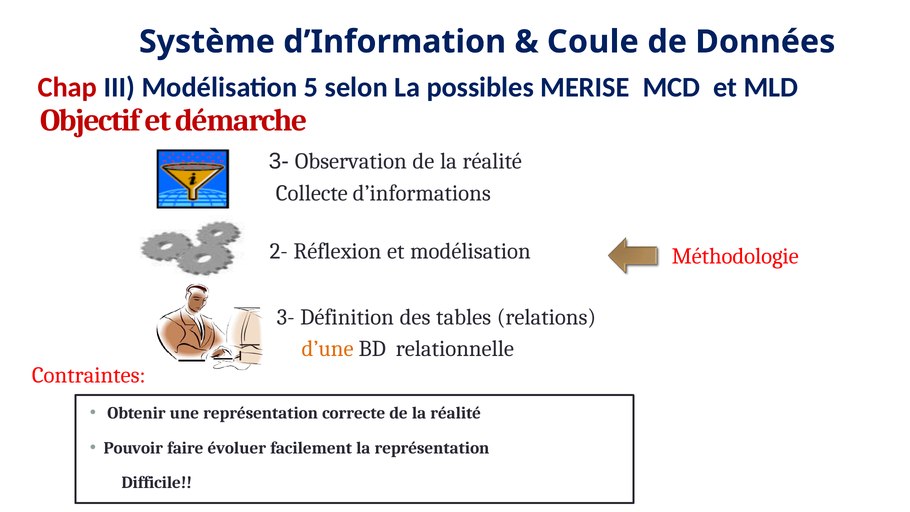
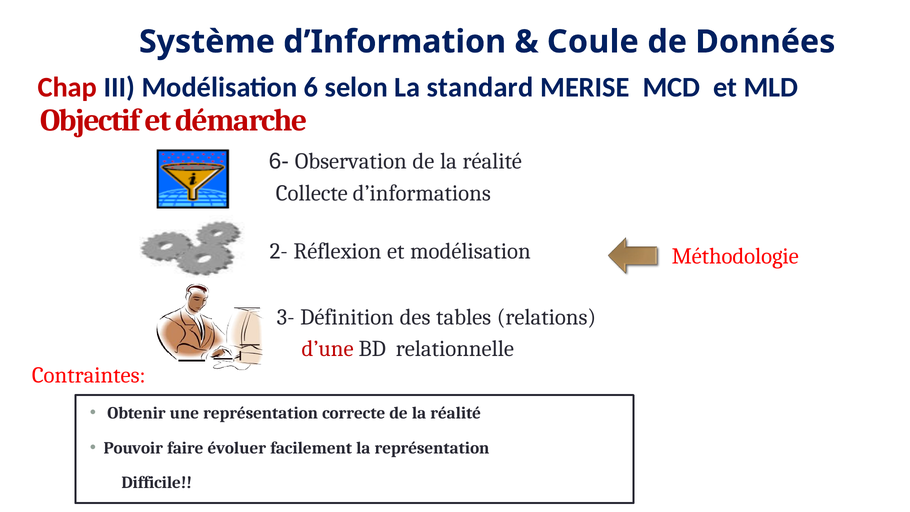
5: 5 -> 6 (311, 88)
possibles: possibles -> standard (480, 88)
3-: 3- -> 6- (279, 161)
d’une colour: orange -> red (328, 349)
